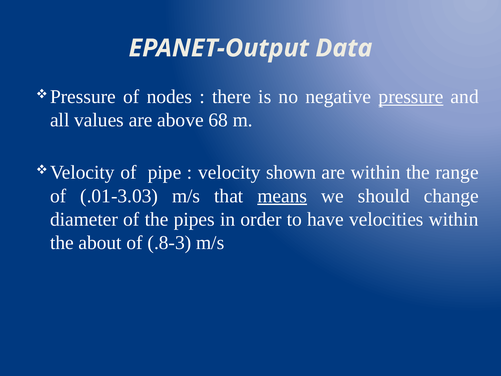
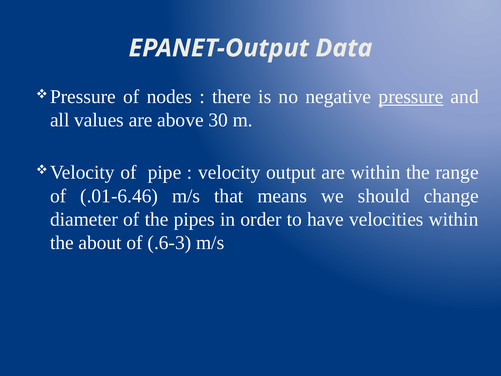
68: 68 -> 30 (218, 120)
shown: shown -> output (291, 172)
.01-3.03: .01-3.03 -> .01-6.46 (119, 196)
means underline: present -> none (282, 196)
.8-3: .8-3 -> .6-3 (169, 243)
